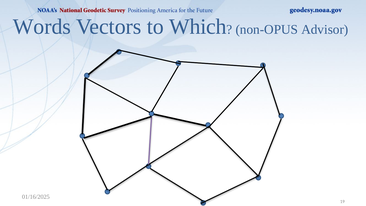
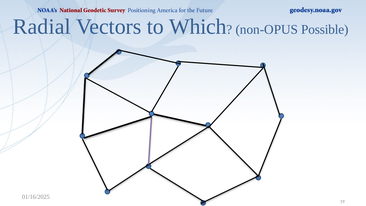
Words: Words -> Radial (42, 27)
Advisor: Advisor -> Possible (325, 29)
